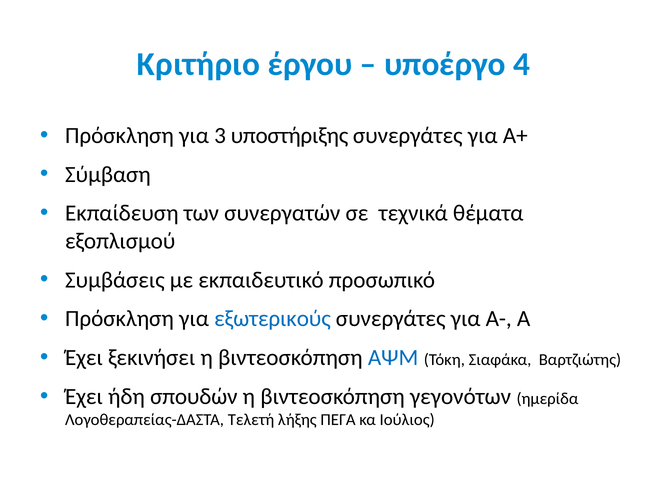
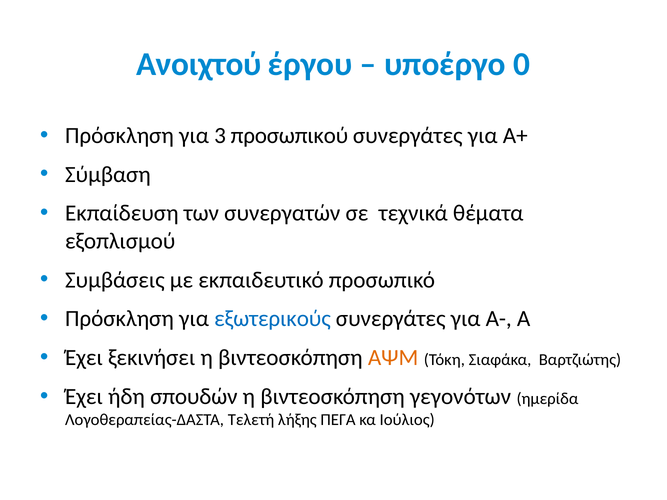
Κριτήριο: Κριτήριο -> Ανοιχτού (199, 64)
4: 4 -> 0 (522, 64)
υποστήριξης: υποστήριξης -> προσωπικού (289, 136)
ΑΨΜ colour: blue -> orange (393, 358)
